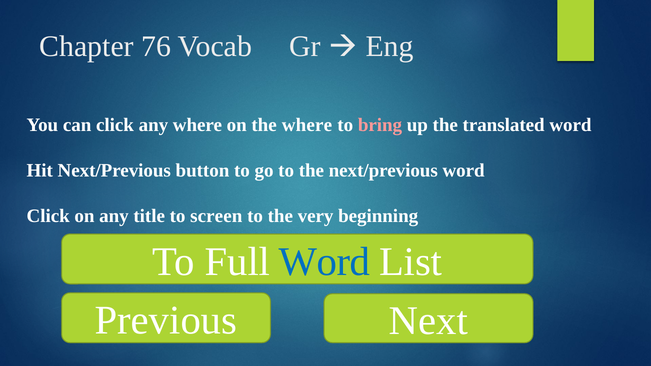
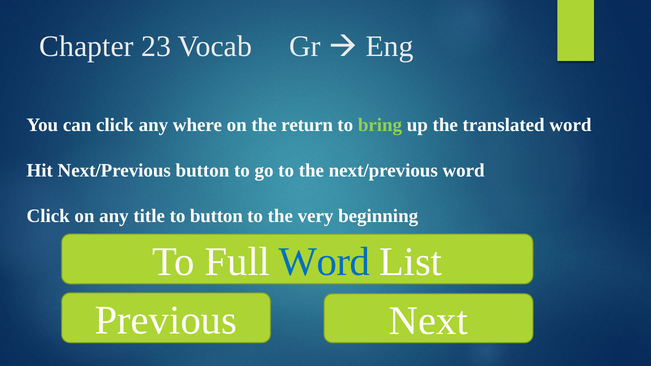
76: 76 -> 23 (156, 47)
the where: where -> return (307, 125)
bring colour: pink -> light green (380, 125)
to screen: screen -> button (216, 216)
